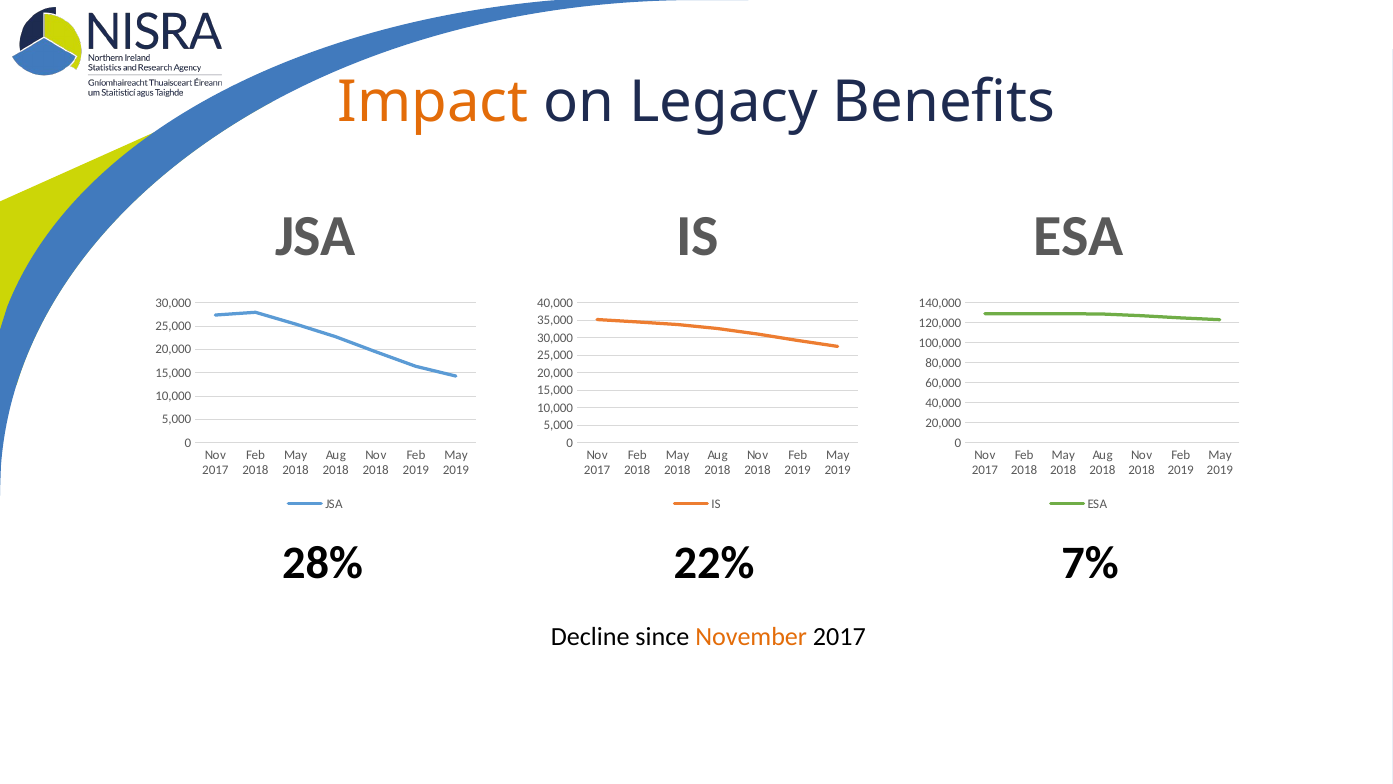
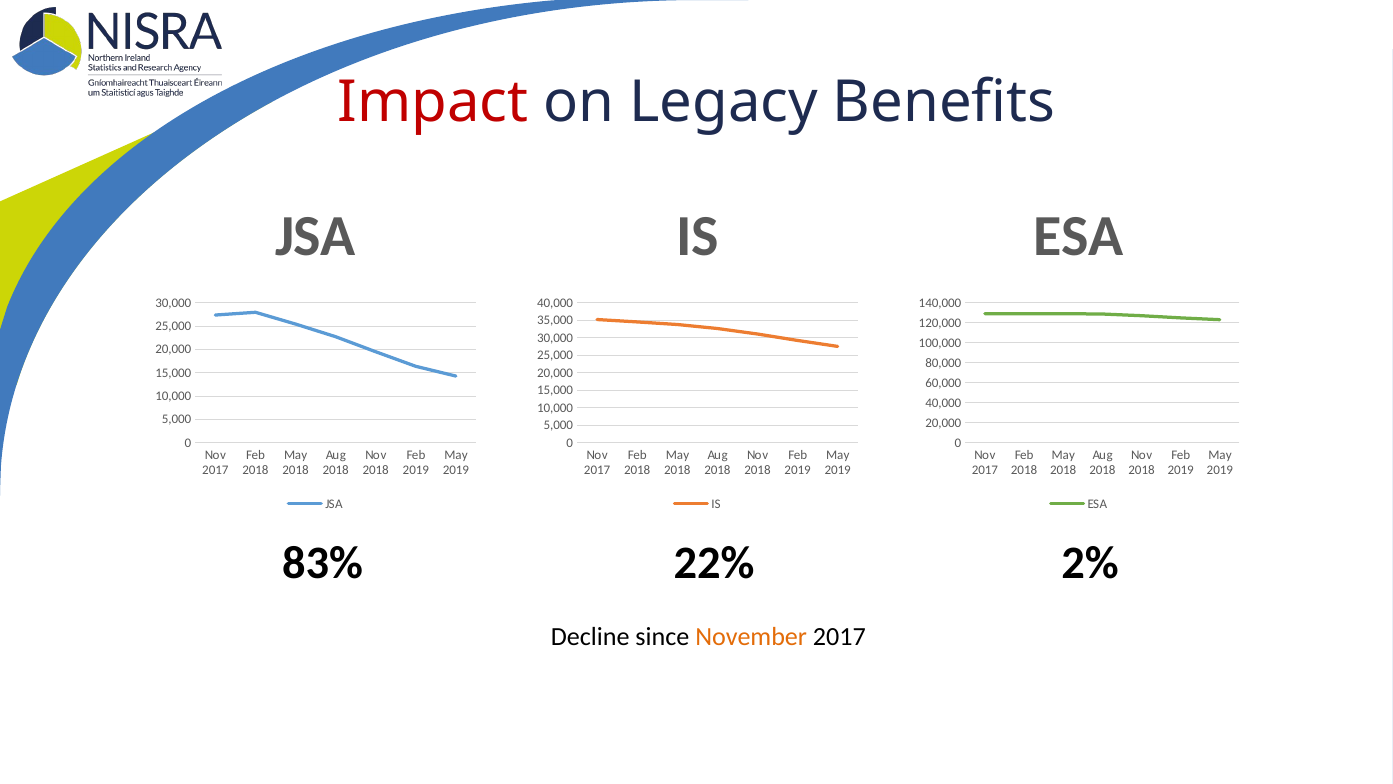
Impact colour: orange -> red (433, 102)
28%: 28% -> 83% (323, 563)
7%: 7% -> 2% (1090, 563)
